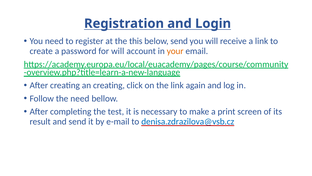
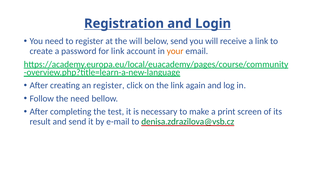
the this: this -> will (136, 41)
for will: will -> link (118, 51)
an creating: creating -> register (109, 85)
denisa.zdrazilova@vsb.cz colour: blue -> green (188, 121)
